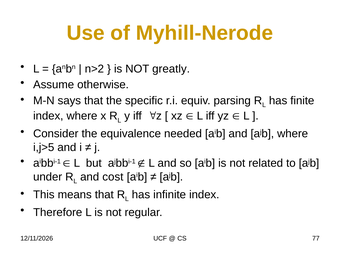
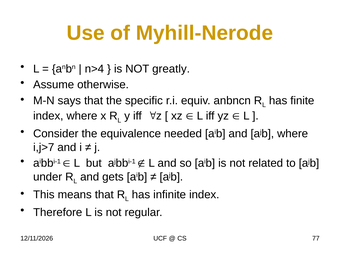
n>2: n>2 -> n>4 (94, 69)
parsing: parsing -> anbncn (232, 101)
i,j>5: i,j>5 -> i,j>7 (44, 147)
cost: cost -> gets (113, 177)
